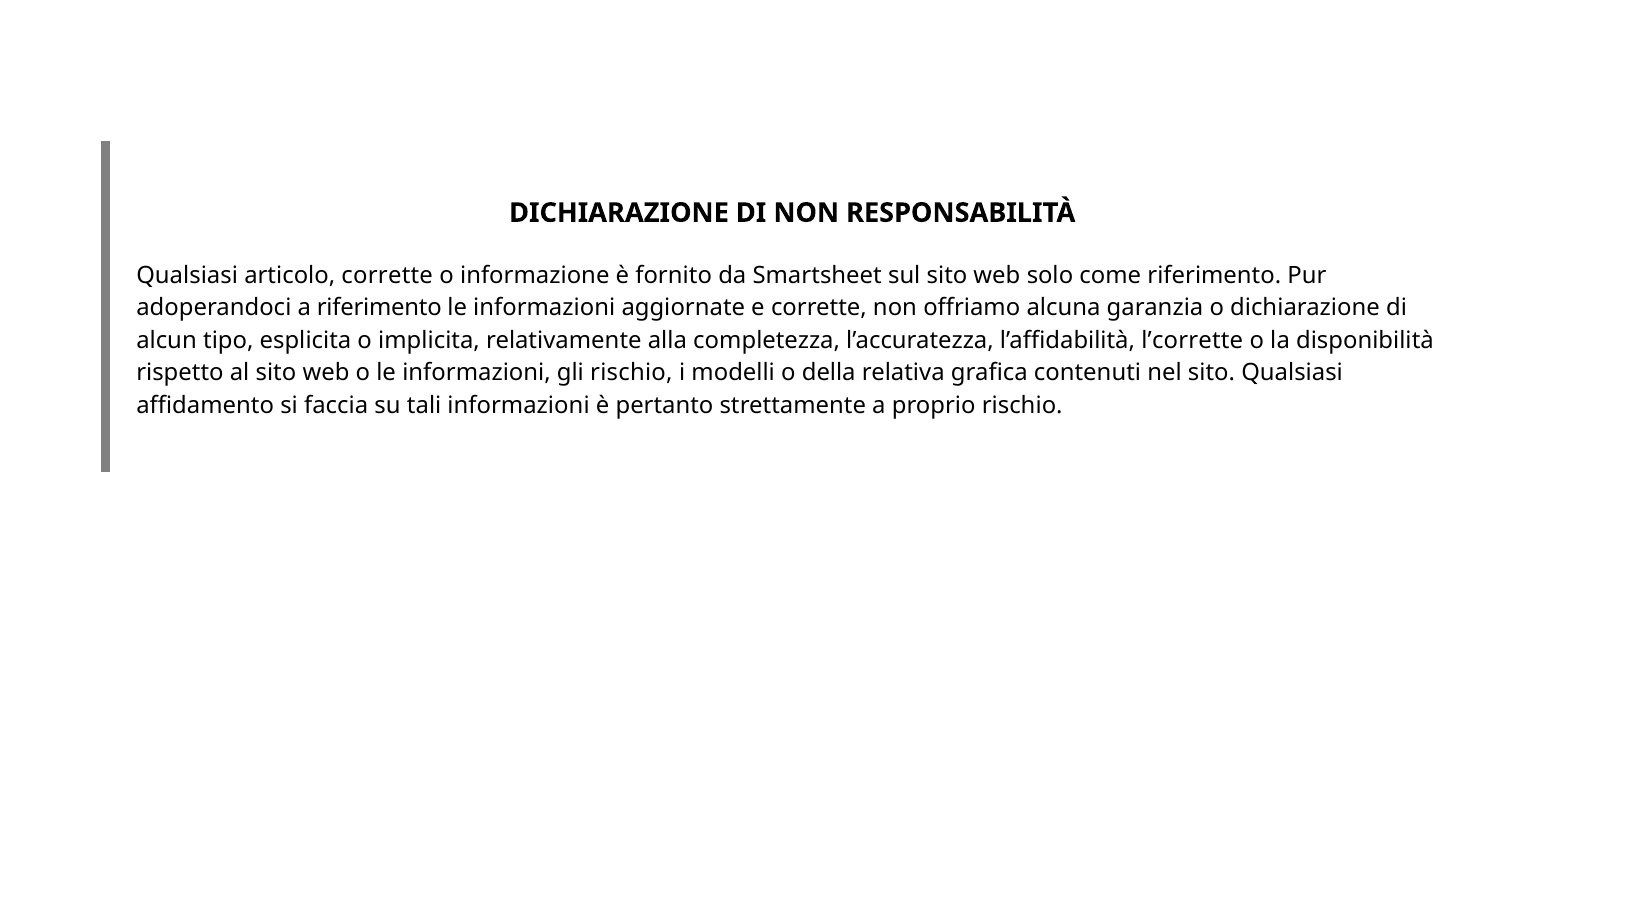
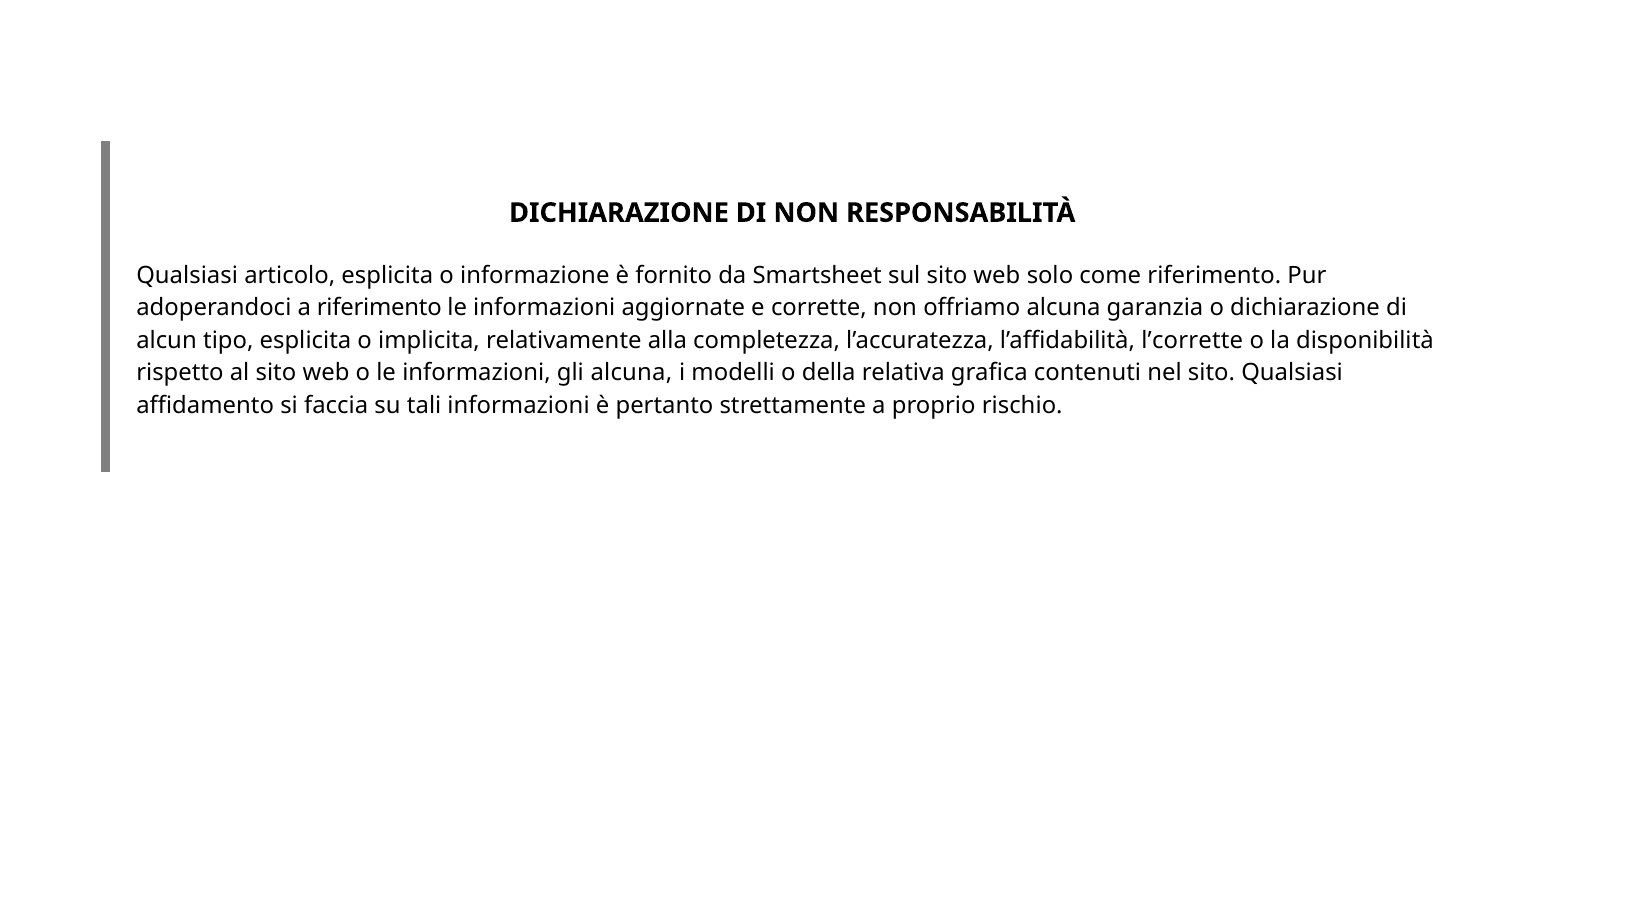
articolo corrette: corrette -> esplicita (387, 275)
gli rischio: rischio -> alcuna (631, 373)
